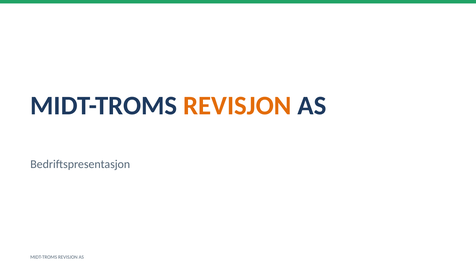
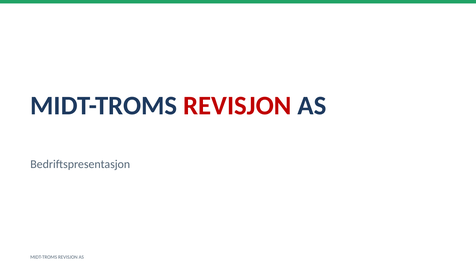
REVISJON colour: orange -> red (237, 106)
